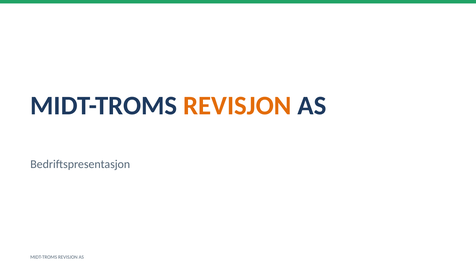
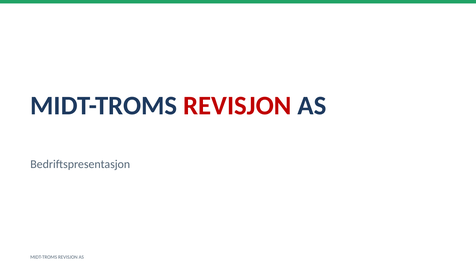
REVISJON colour: orange -> red (237, 106)
